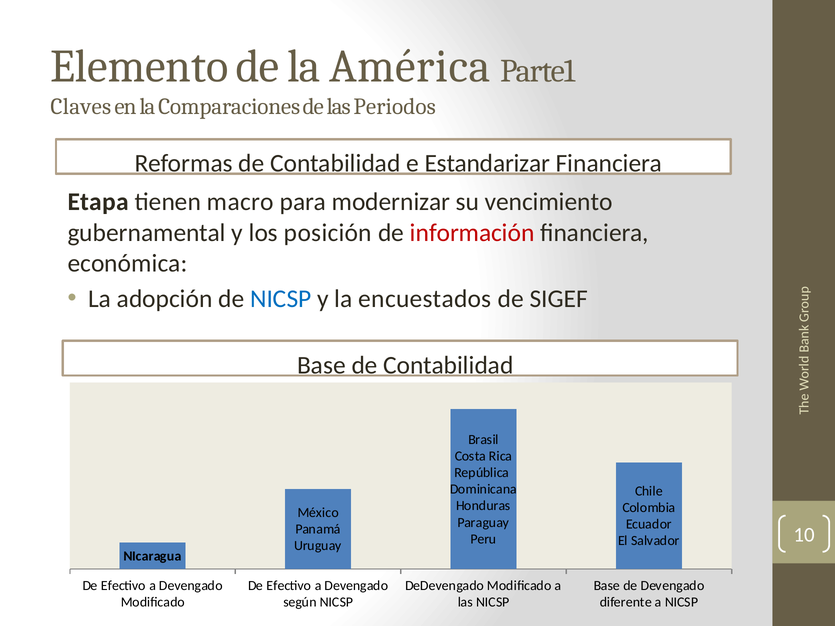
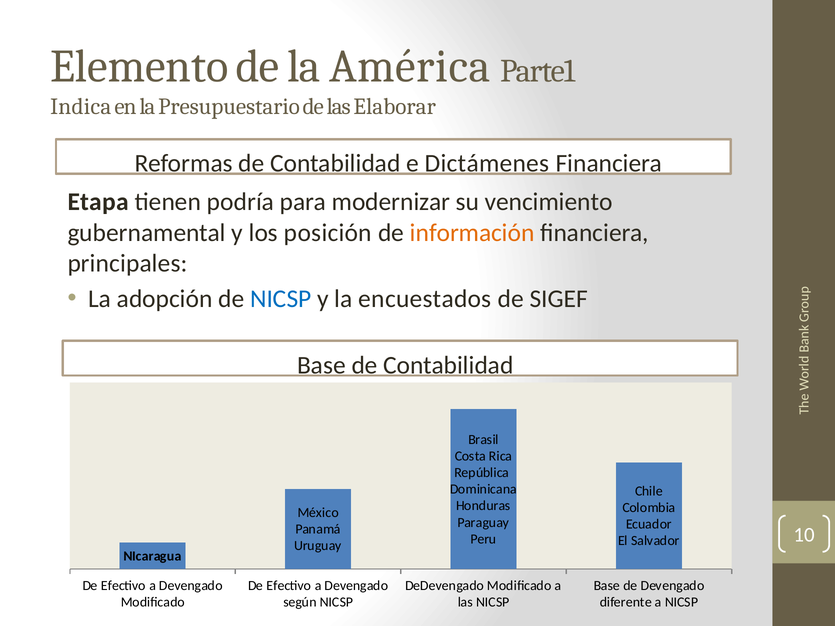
Claves: Claves -> Indica (81, 107)
Comparaciones: Comparaciones -> Presupuestario (229, 107)
Periodos: Periodos -> Elaborar (395, 107)
Estandarizar: Estandarizar -> Dictámenes (487, 163)
macro: macro -> podría (240, 202)
información colour: red -> orange (472, 233)
económica: económica -> principales (127, 263)
